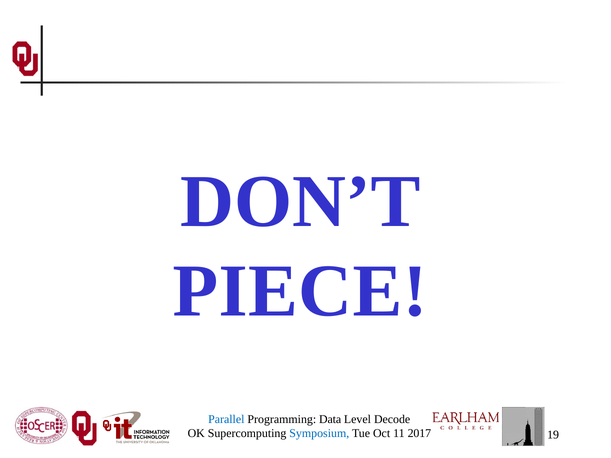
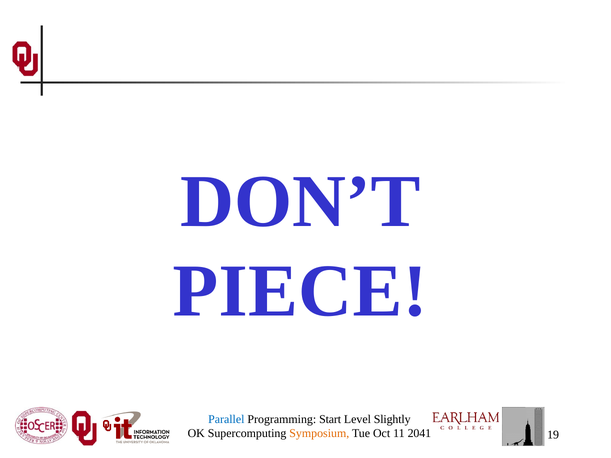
Data: Data -> Start (330, 419)
Decode: Decode -> Slightly (392, 419)
Symposium colour: blue -> orange (319, 434)
2017: 2017 -> 2041 (419, 434)
